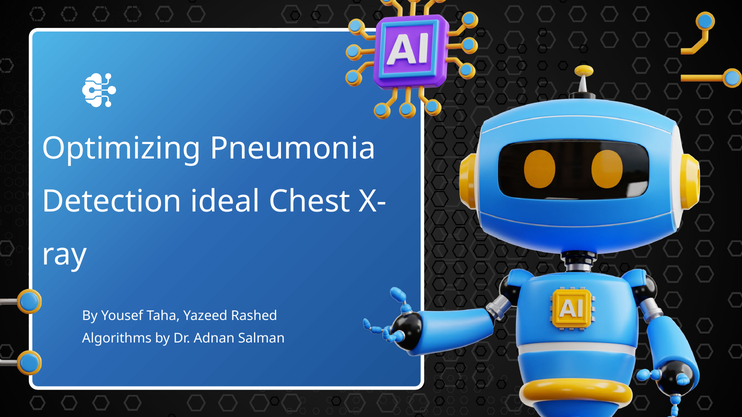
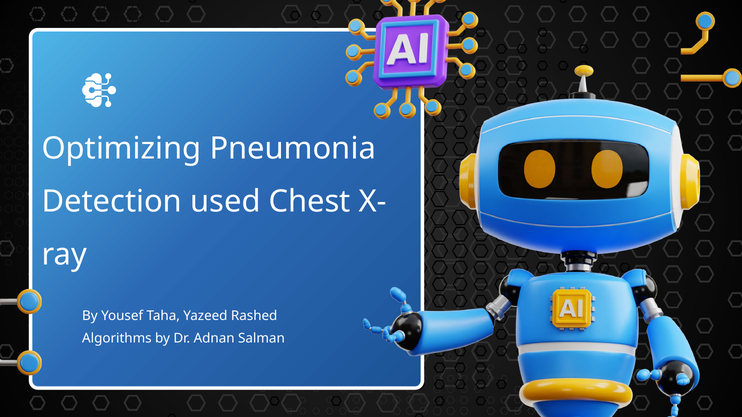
ideal: ideal -> used (225, 202)
